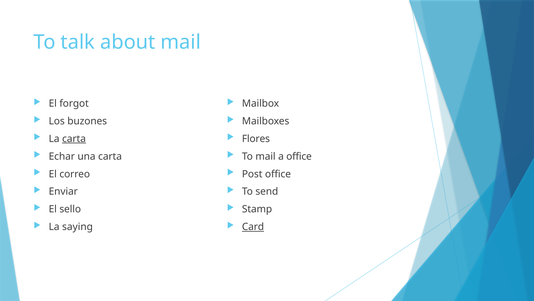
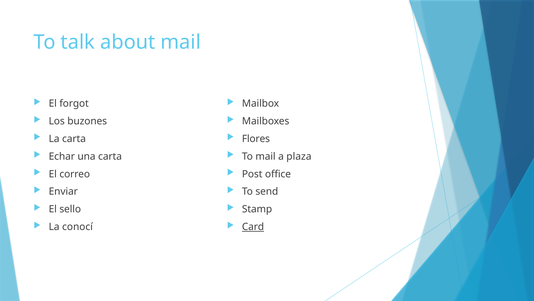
carta underline: present -> none (74, 139)
a office: office -> plaza (299, 156)
saying: saying -> conocí (77, 226)
